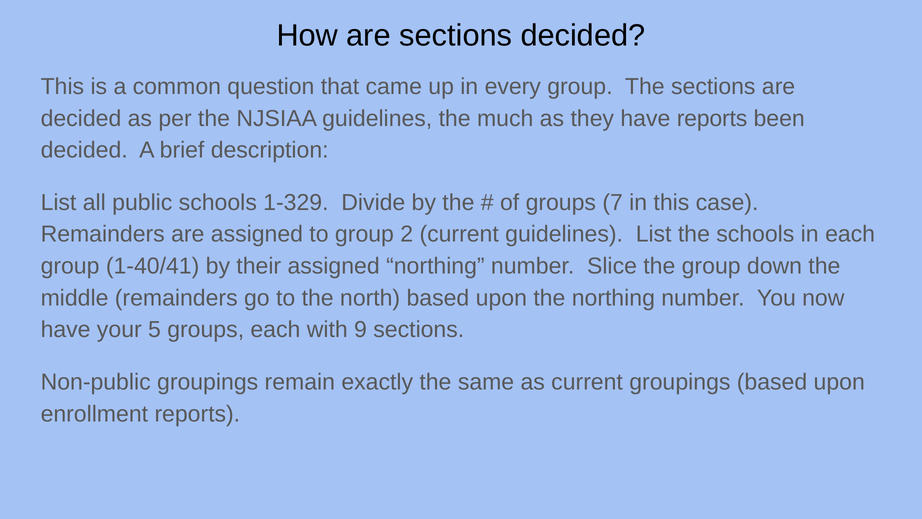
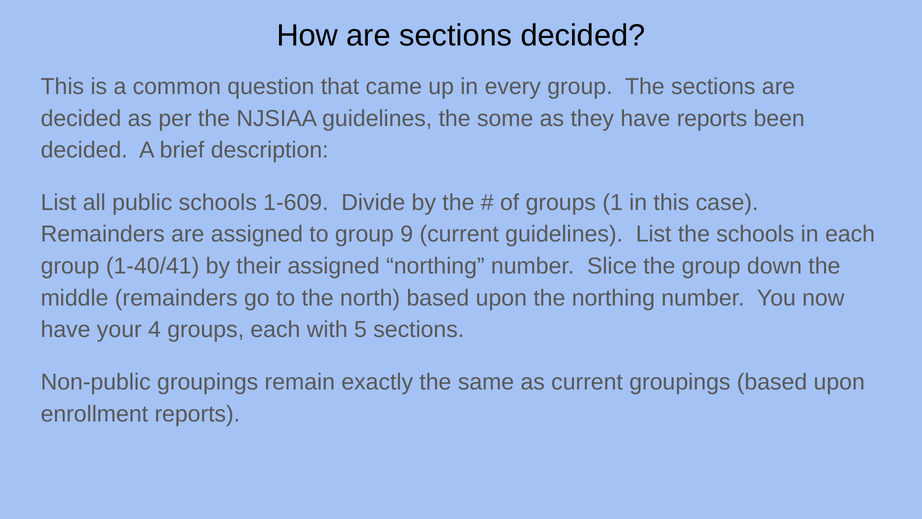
much: much -> some (505, 118)
1-329: 1-329 -> 1-609 (296, 202)
7: 7 -> 1 (613, 202)
2: 2 -> 9 (407, 234)
5: 5 -> 4 (155, 330)
9: 9 -> 5 (360, 330)
